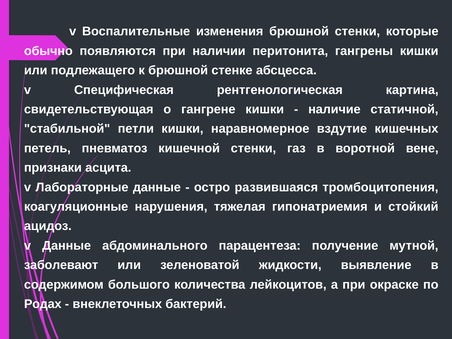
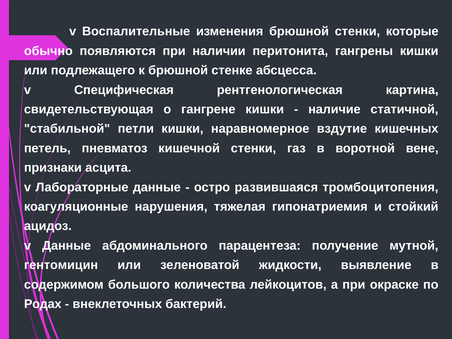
заболевают: заболевают -> гентомицин (61, 265)
